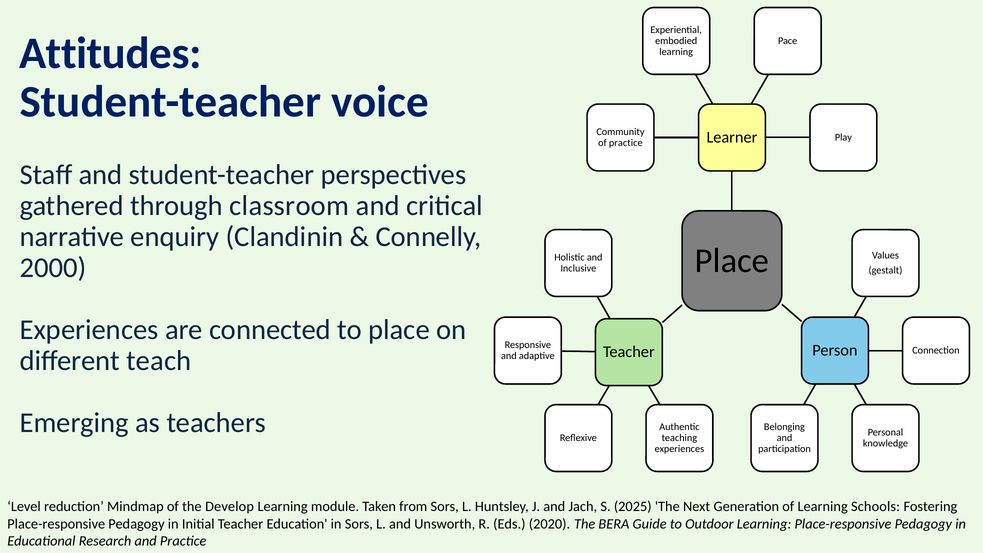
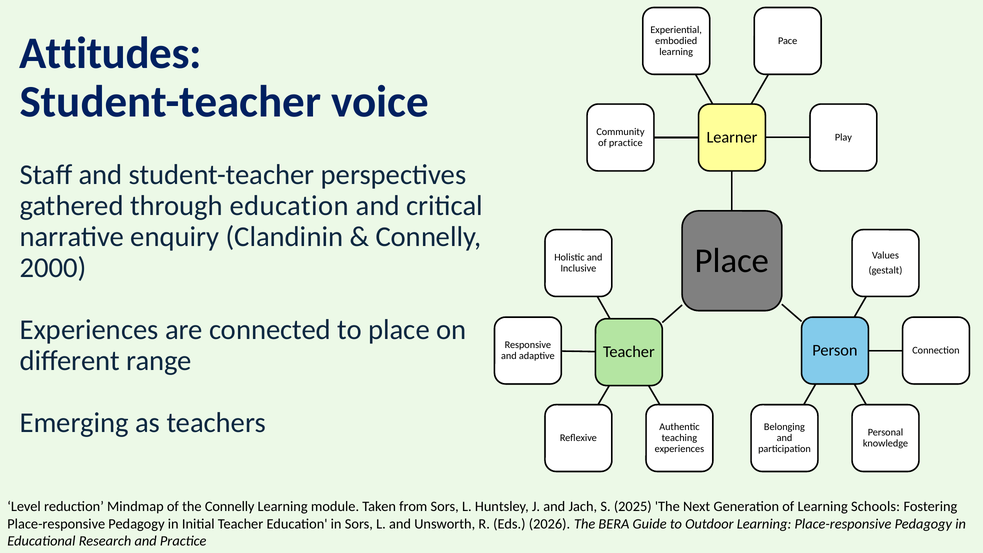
through classroom: classroom -> education (289, 206)
teach: teach -> range (159, 361)
the Develop: Develop -> Connelly (230, 507)
2020: 2020 -> 2026 (549, 524)
